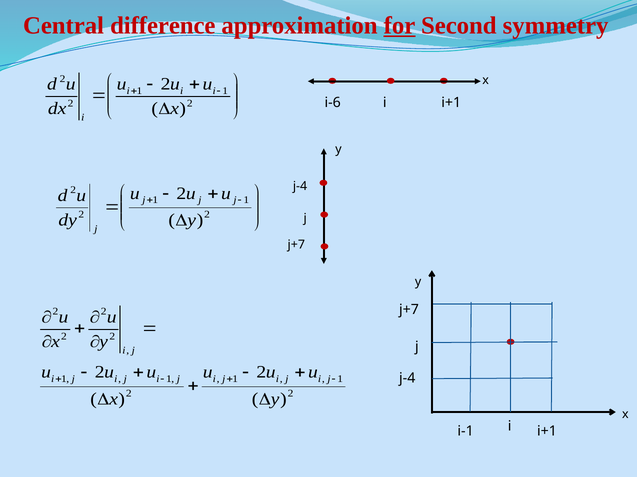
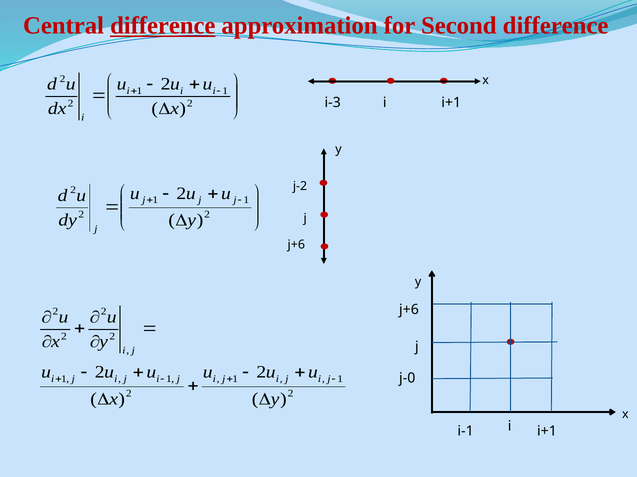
difference underline: none -> present (163, 26)
for underline: present -> none (400, 26)
Second symmetry: symmetry -> difference (556, 26)
i-6: i-6 -> i-3 (333, 103)
j-4: j-4 -> j-2 (300, 187)
j+7: j+7 -> j+6 (296, 245)
j+7: j+7 -> j+6 (409, 310)
j-4: j-4 -> j-0 (407, 379)
